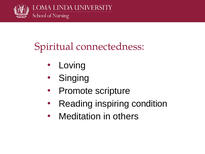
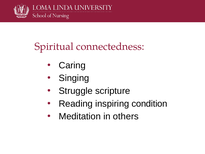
Loving: Loving -> Caring (72, 65)
Promote: Promote -> Struggle (76, 91)
